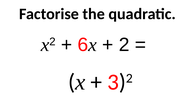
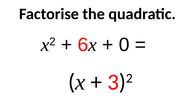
2: 2 -> 0 (124, 45)
